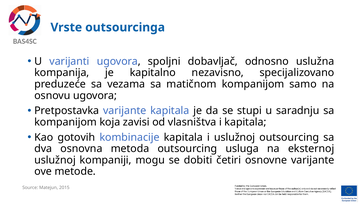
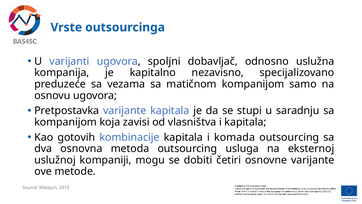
i uslužnoj: uslužnoj -> komada (235, 137)
